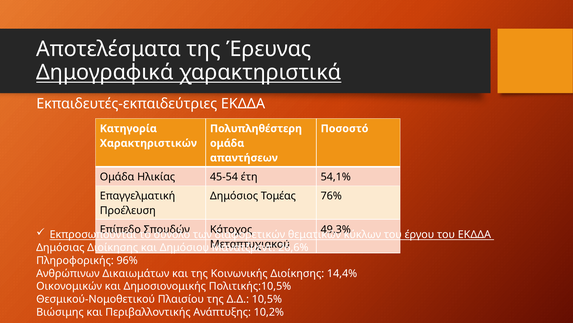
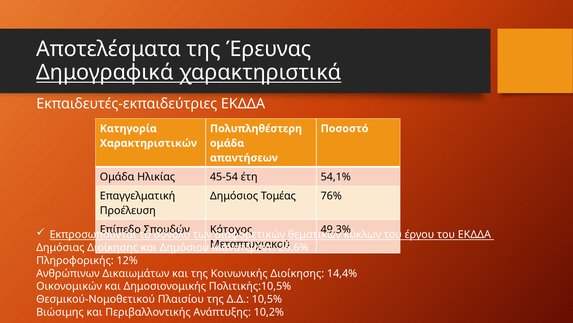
96%: 96% -> 12% (127, 260)
